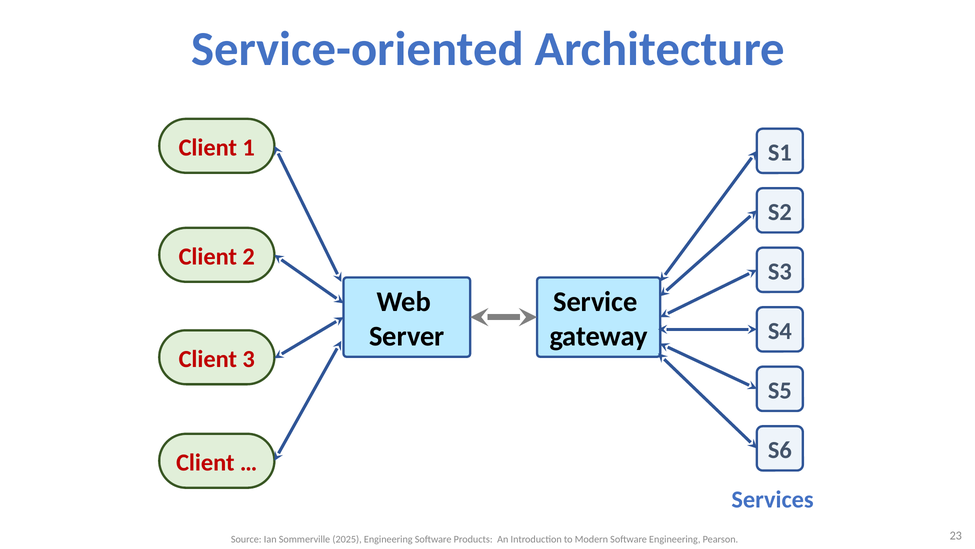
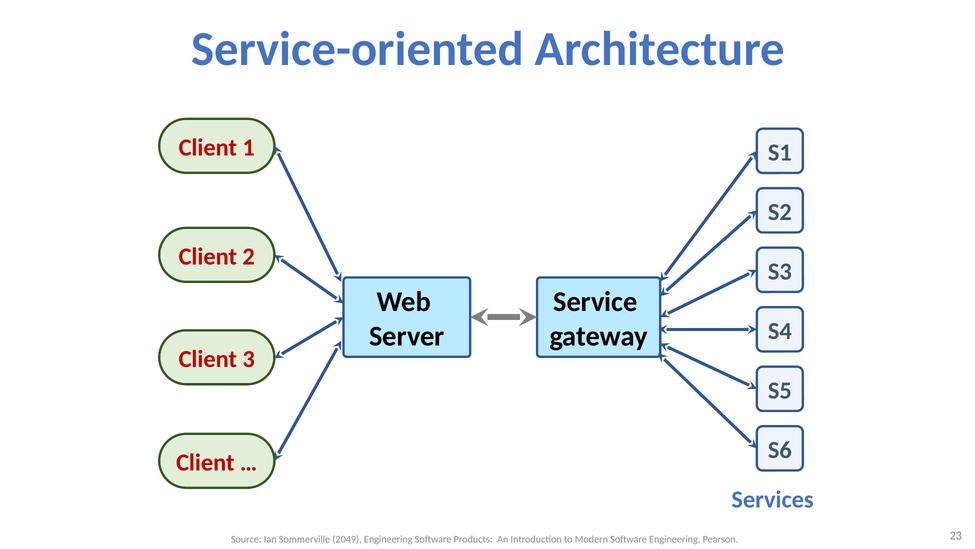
2025: 2025 -> 2049 (347, 539)
